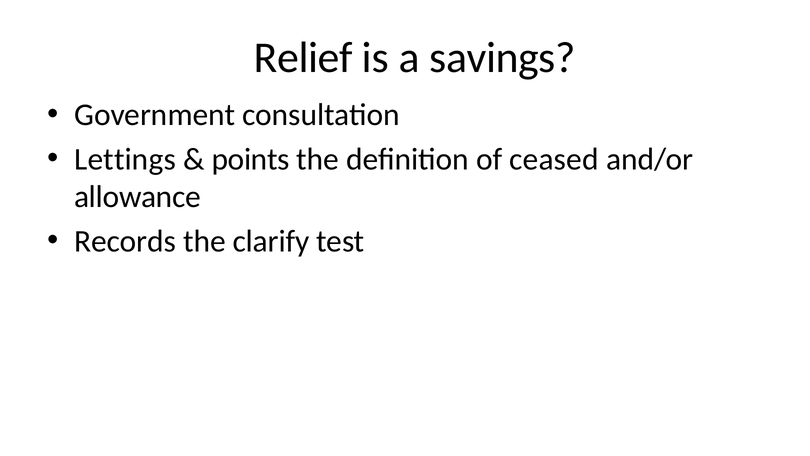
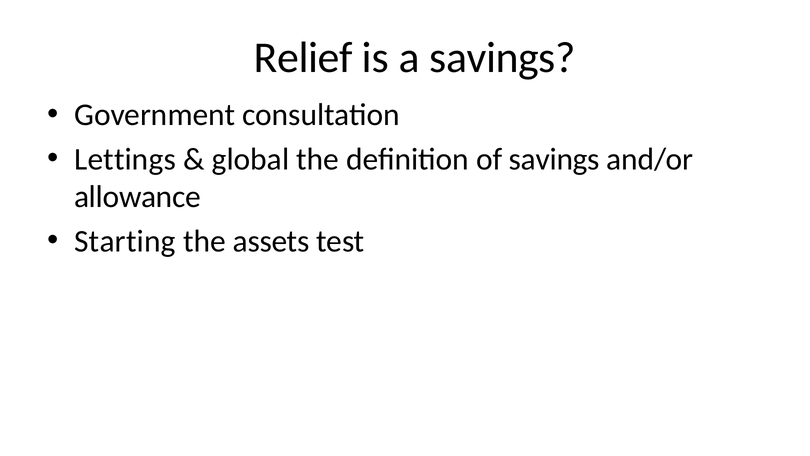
points: points -> global (250, 159)
of ceased: ceased -> savings (554, 159)
Records: Records -> Starting (125, 241)
clarify: clarify -> assets (271, 241)
